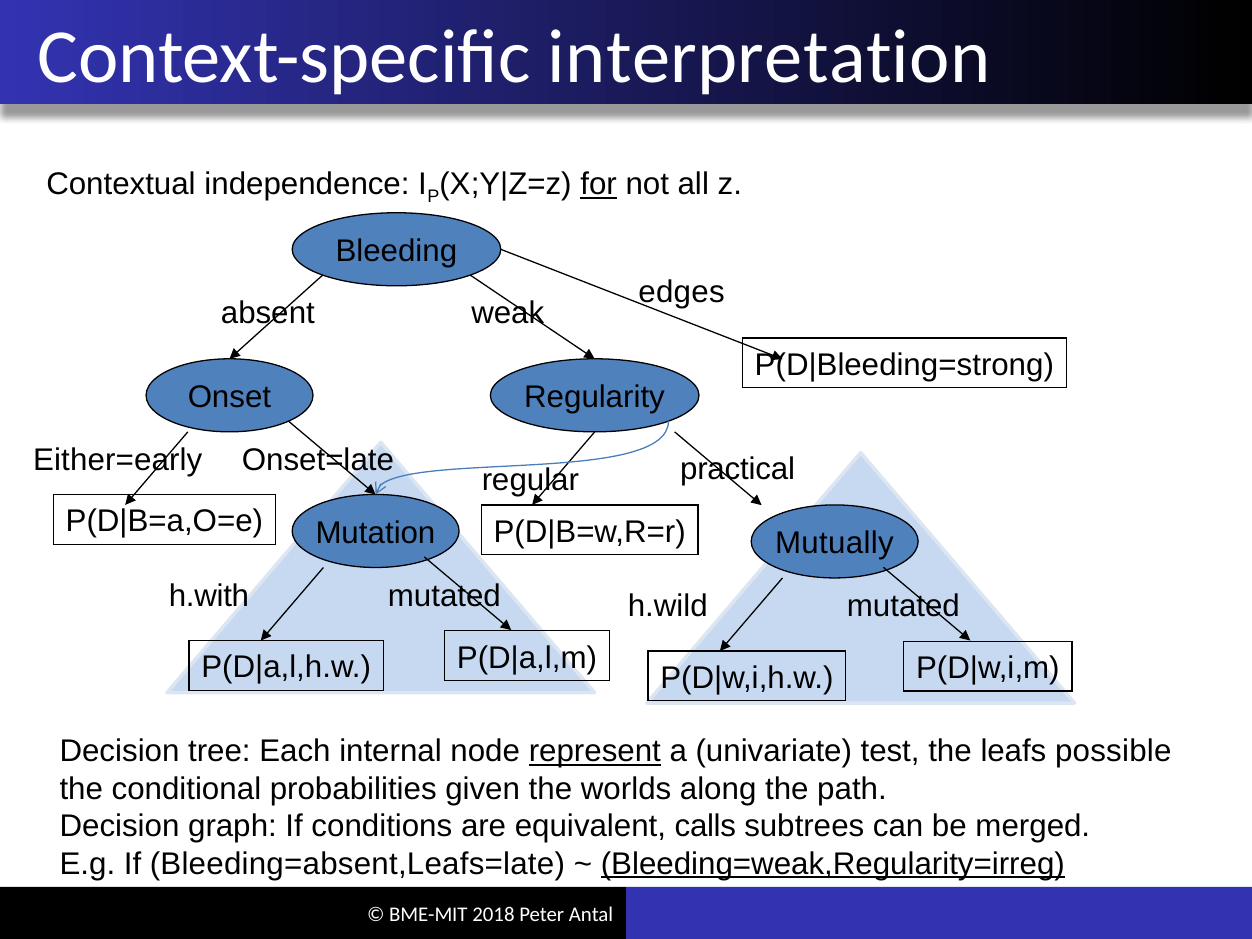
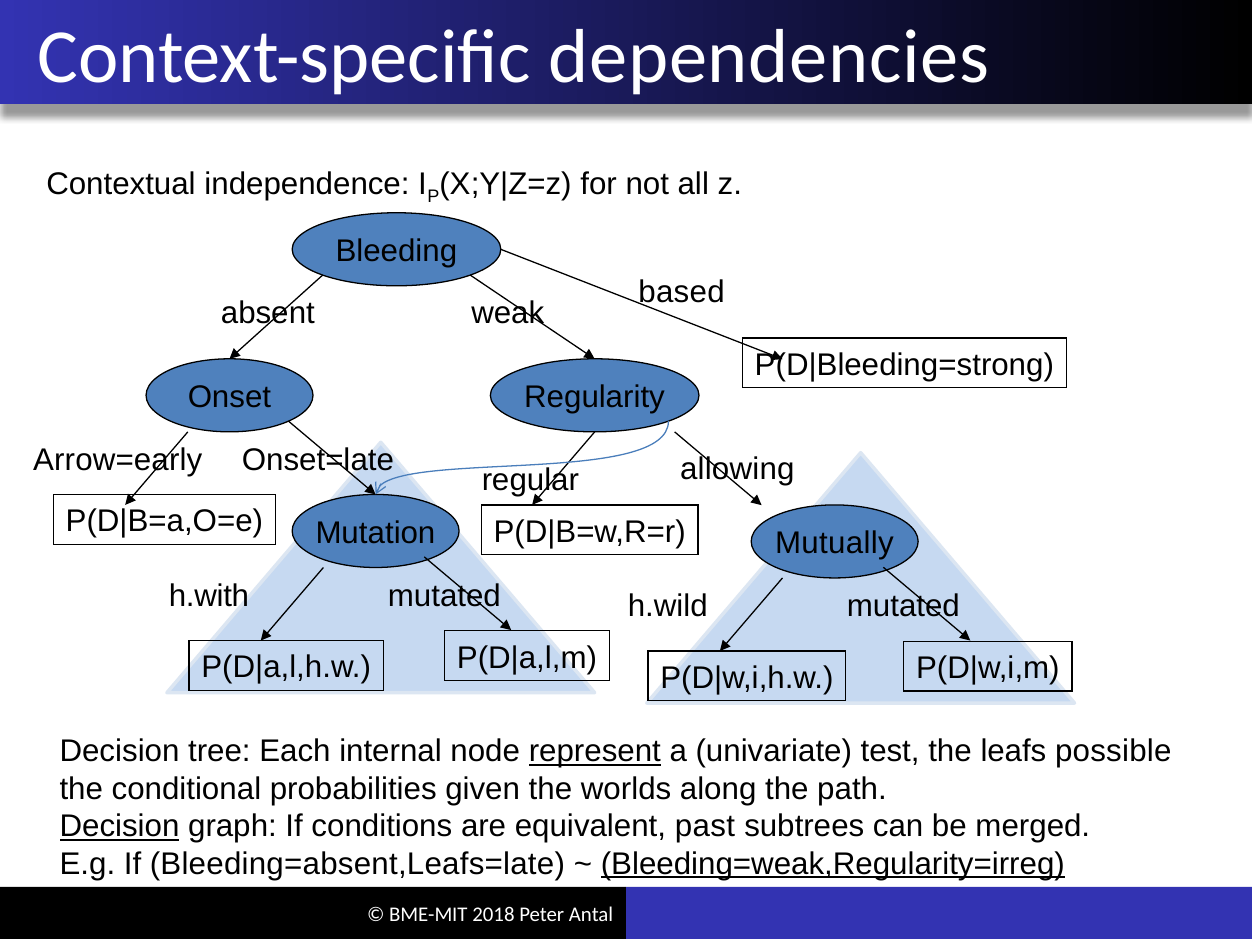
interpretation: interpretation -> dependencies (769, 57)
for underline: present -> none (599, 185)
edges: edges -> based (682, 292)
Either=early: Either=early -> Arrow=early (118, 461)
practical: practical -> allowing (737, 469)
Decision underline: none -> present (120, 826)
calls: calls -> past (705, 826)
